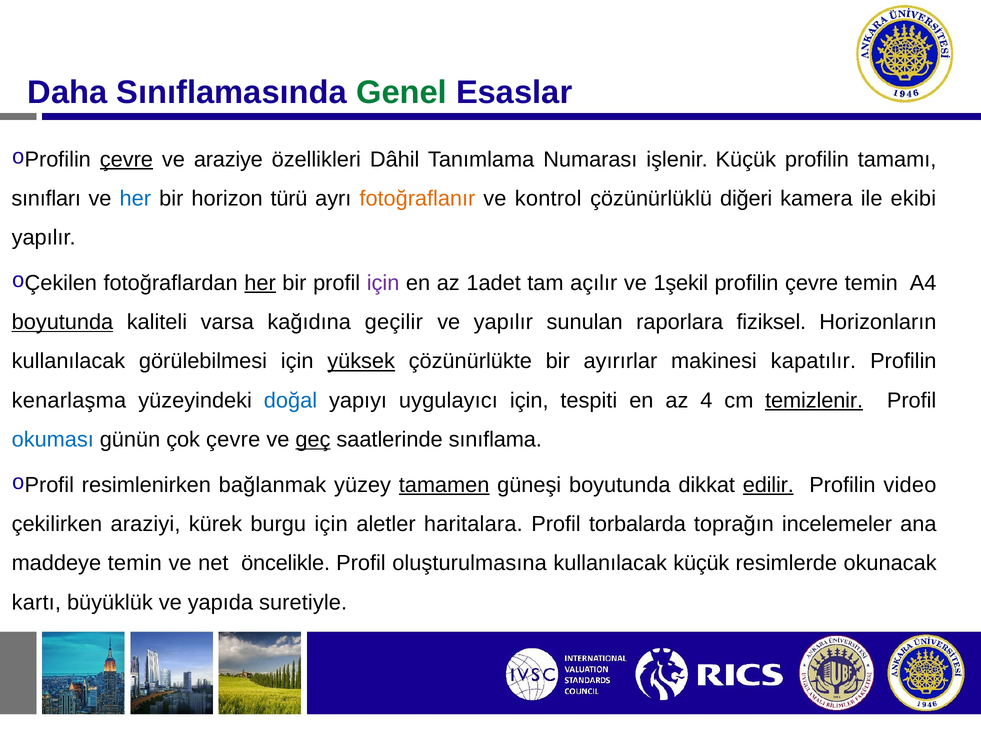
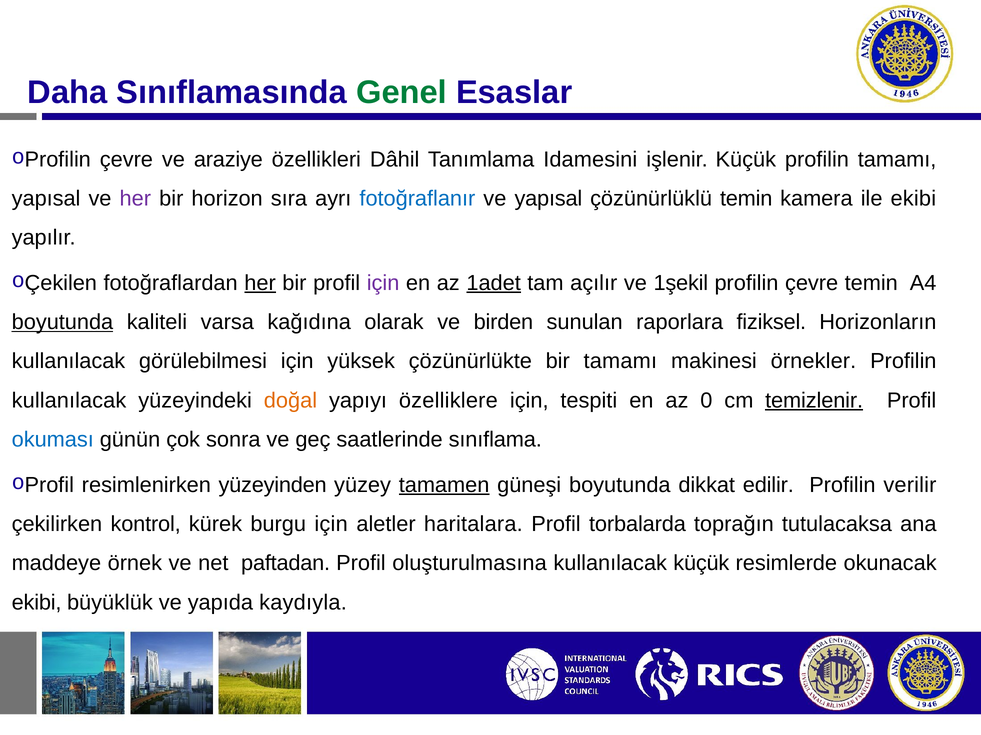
çevre underline: present -> none (126, 160)
Numarası: Numarası -> Idamesini (590, 160)
sınıfları: sınıfları -> yapısal (46, 199)
her colour: blue -> purple (135, 199)
türü: türü -> sıra (289, 199)
fotoğraflanır colour: orange -> blue (417, 199)
ve kontrol: kontrol -> yapısal (548, 199)
çözünürlüklü diğeri: diğeri -> temin (746, 199)
1adet underline: none -> present (494, 283)
geçilir: geçilir -> olarak (394, 322)
ve yapılır: yapılır -> birden (503, 322)
yüksek underline: present -> none (361, 362)
bir ayırırlar: ayırırlar -> tamamı (620, 362)
kapatılır: kapatılır -> örnekler (813, 362)
kenarlaşma: kenarlaşma -> kullanılacak (69, 401)
doğal colour: blue -> orange (290, 401)
uygulayıcı: uygulayıcı -> özelliklere (448, 401)
4: 4 -> 0 (706, 401)
çok çevre: çevre -> sonra (233, 440)
geç underline: present -> none (313, 440)
bağlanmak: bağlanmak -> yüzeyinden (273, 485)
edilir underline: present -> none (768, 485)
video: video -> verilir (910, 485)
araziyi: araziyi -> kontrol (146, 525)
incelemeler: incelemeler -> tutulacaksa (837, 525)
maddeye temin: temin -> örnek (135, 564)
öncelikle: öncelikle -> paftadan (286, 564)
kartı: kartı -> ekibi (37, 603)
suretiyle: suretiyle -> kaydıyla (303, 603)
